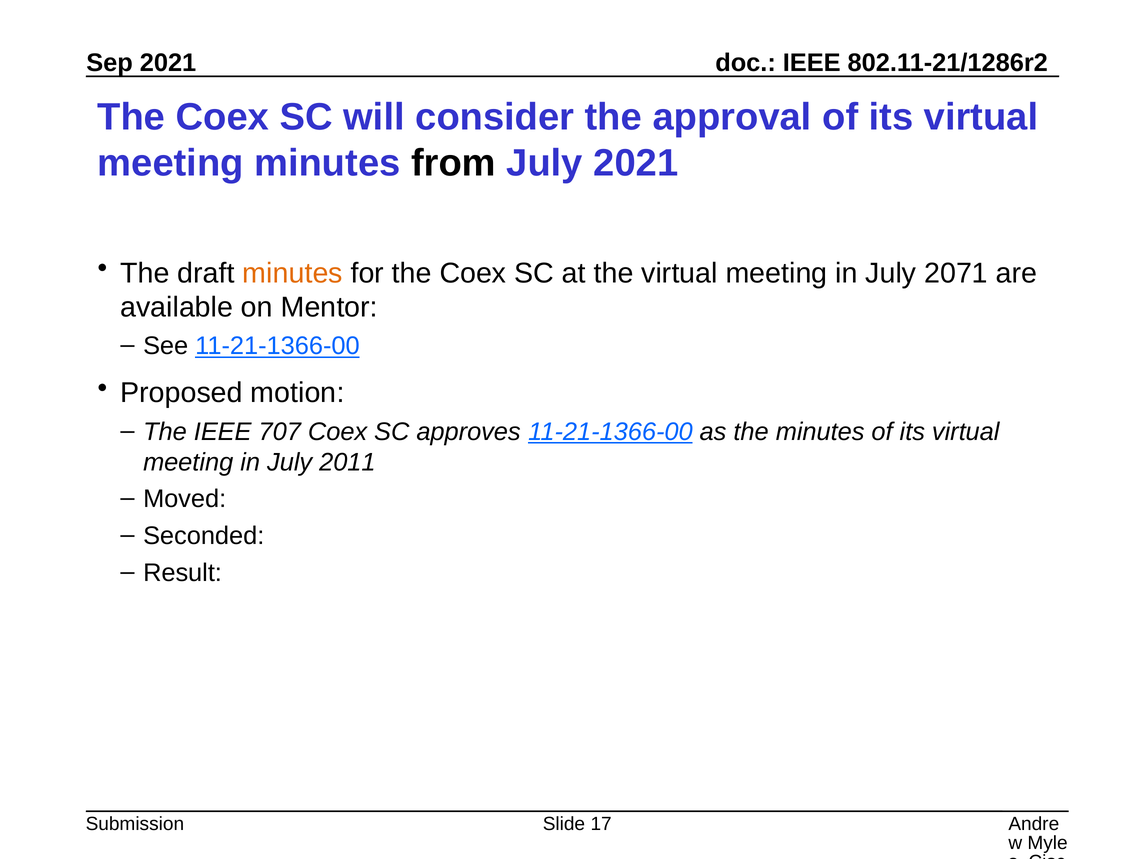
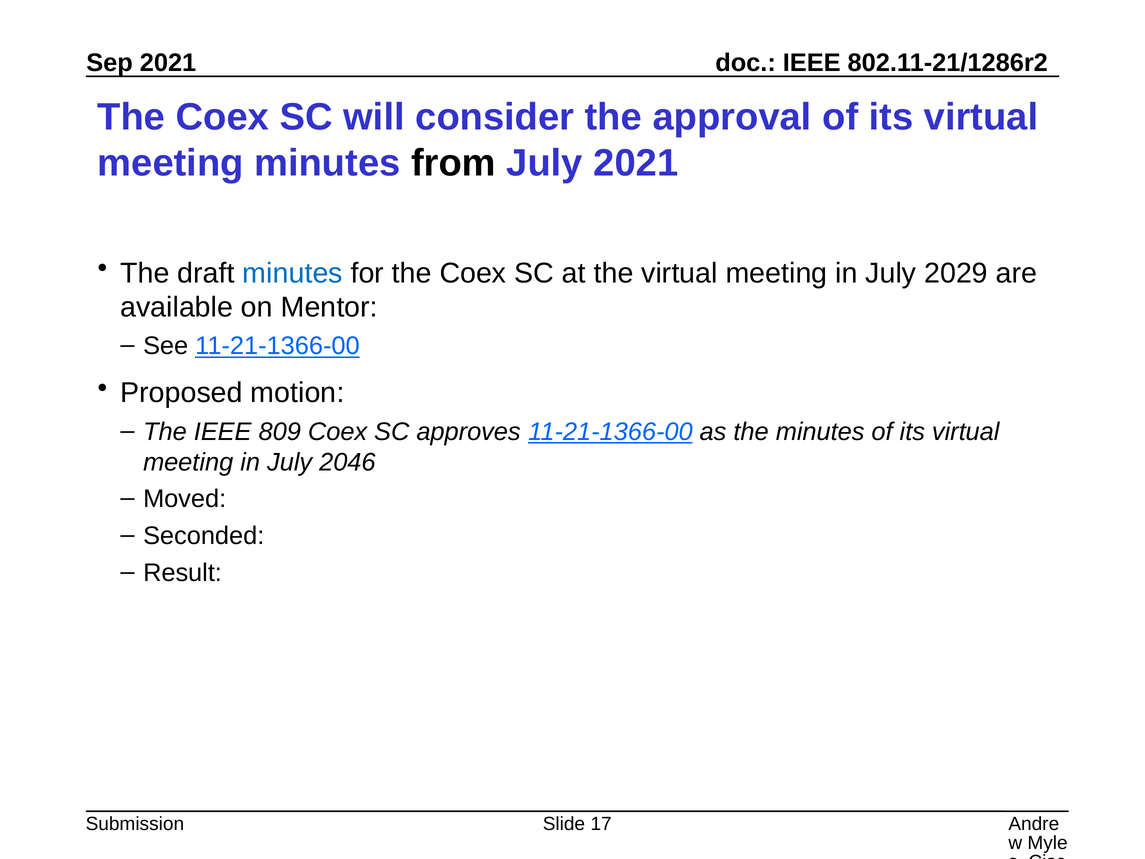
minutes colour: orange -> blue (293, 273)
2071: 2071 -> 2029 (956, 273)
707: 707 -> 809 (280, 431)
2011: 2011 -> 2046 (347, 462)
